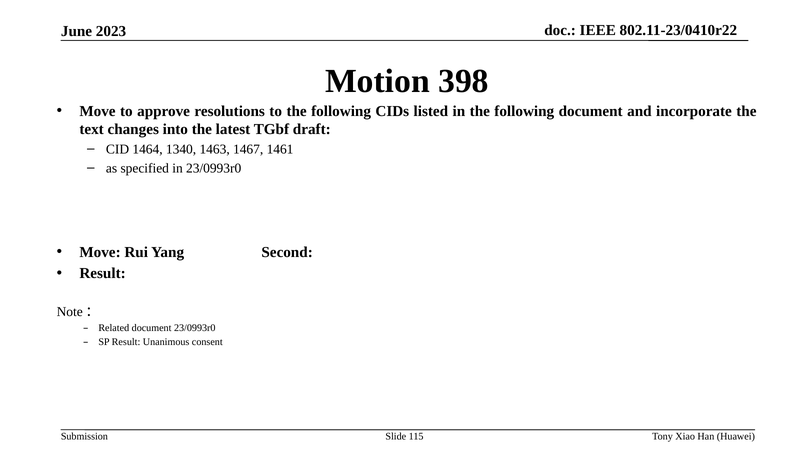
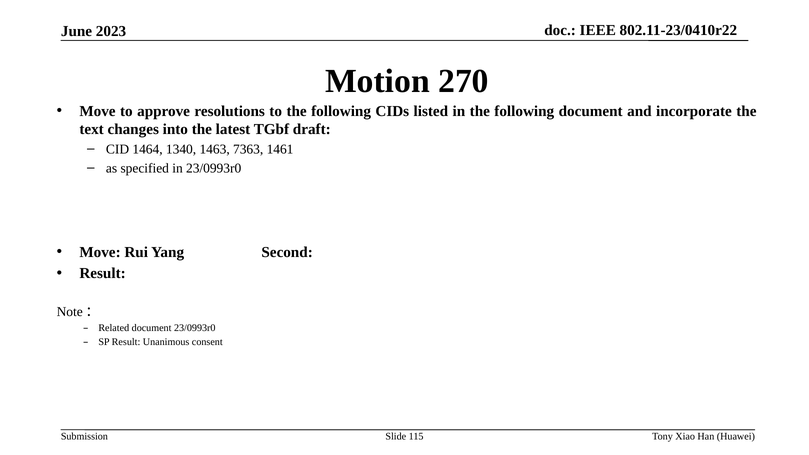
398: 398 -> 270 (463, 81)
1467: 1467 -> 7363 (248, 149)
